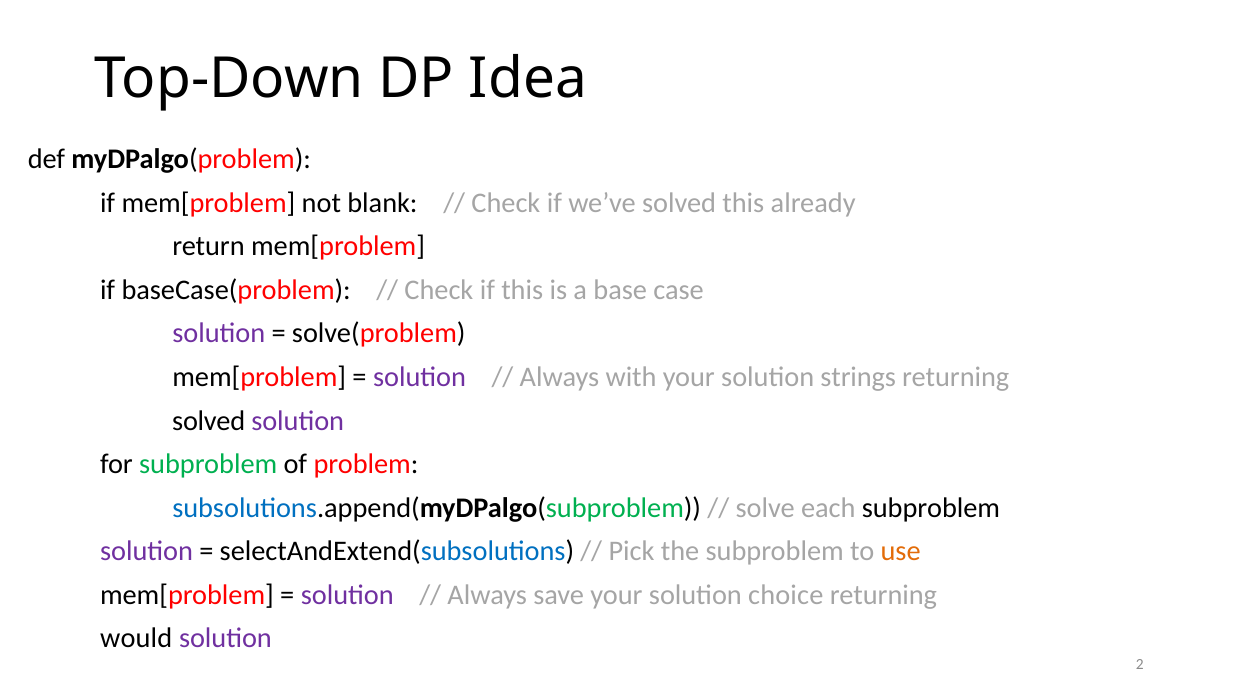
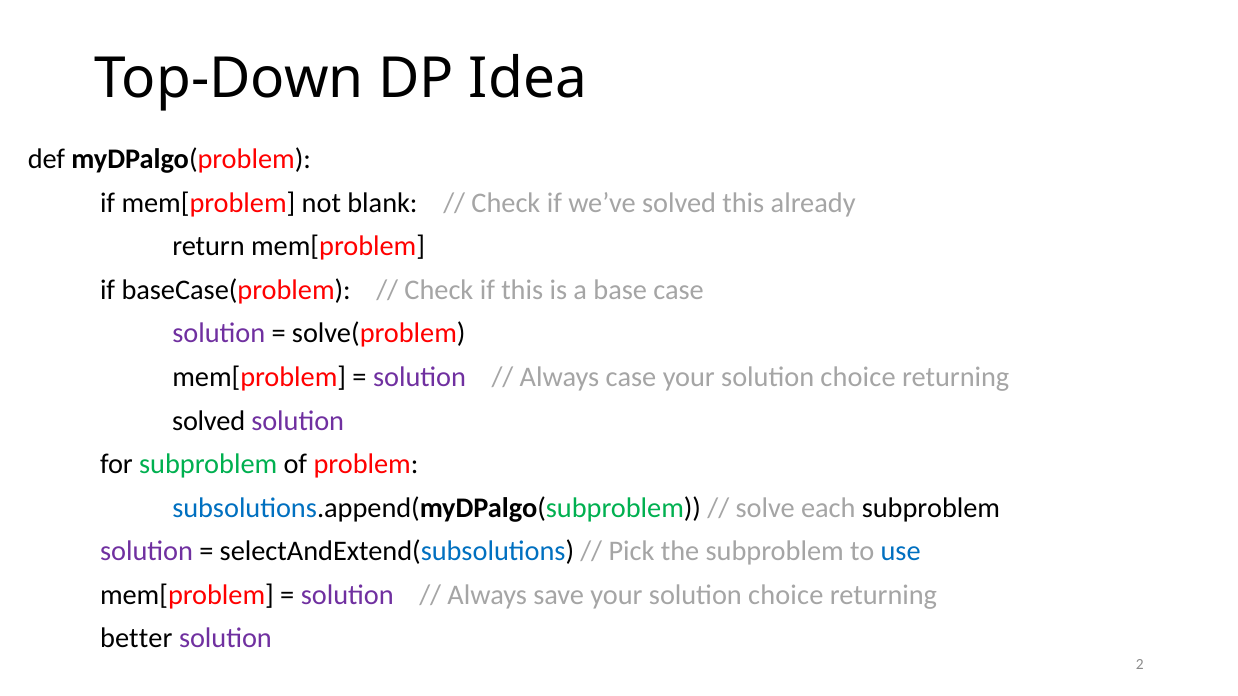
Always with: with -> case (631, 377)
strings: strings -> choice (858, 377)
use colour: orange -> blue (901, 551)
would: would -> better (136, 639)
